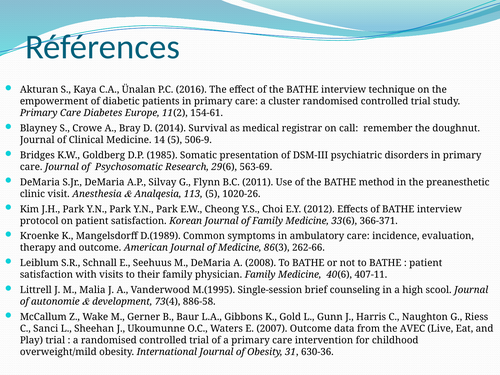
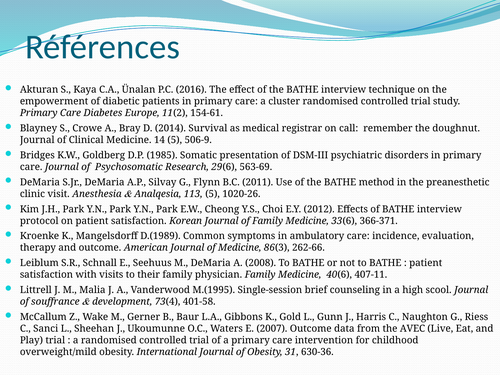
autonomie: autonomie -> souffrance (55, 302)
886-58: 886-58 -> 401-58 (199, 302)
